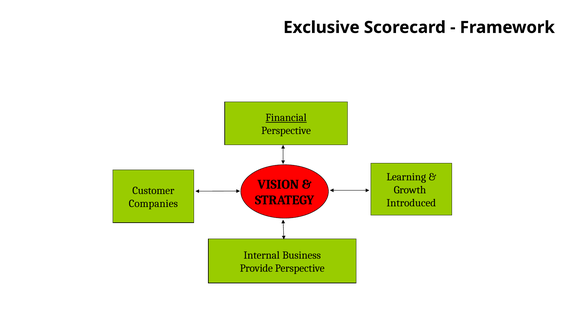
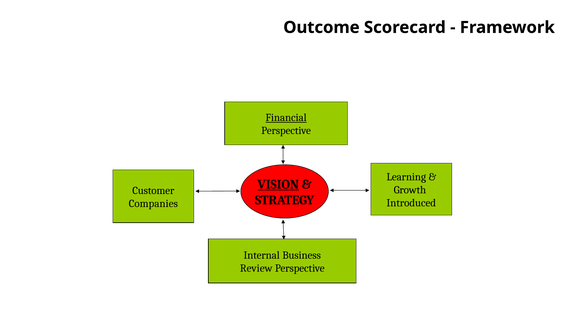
Exclusive: Exclusive -> Outcome (321, 27)
VISION underline: none -> present (278, 184)
Provide: Provide -> Review (256, 268)
